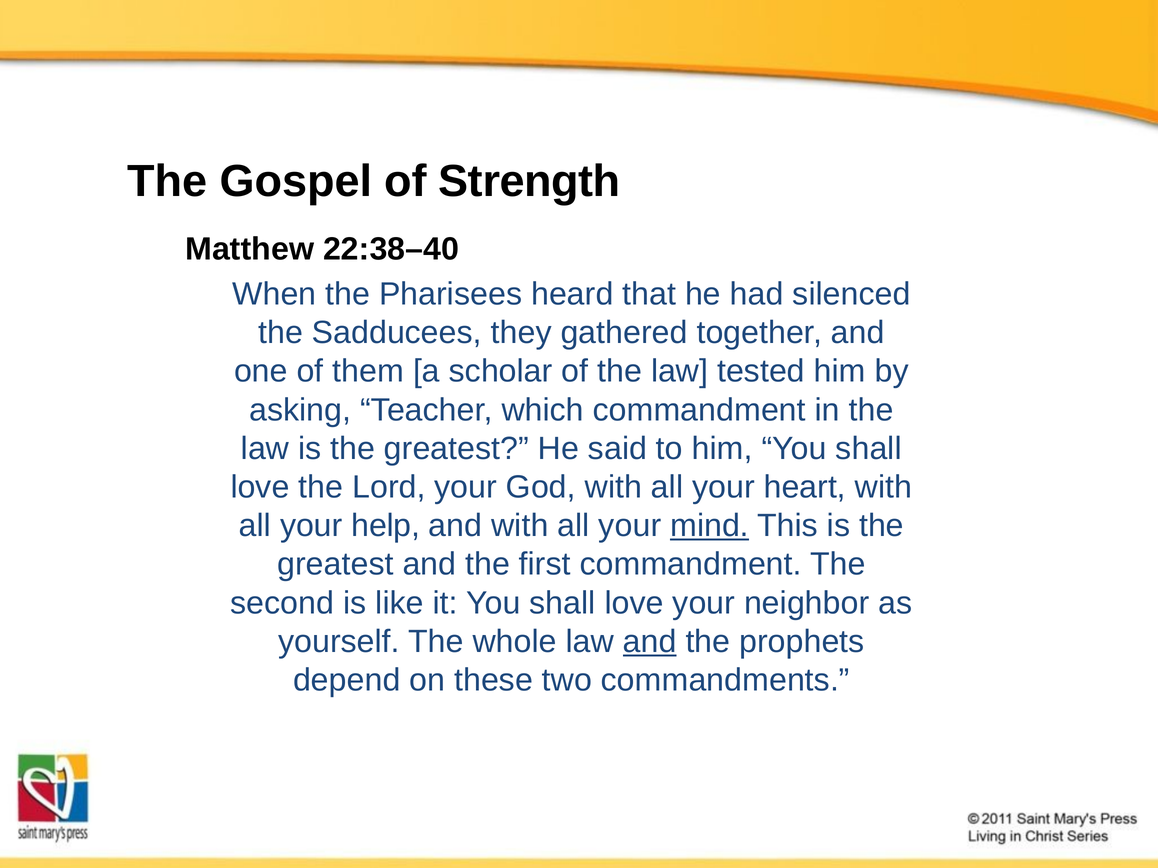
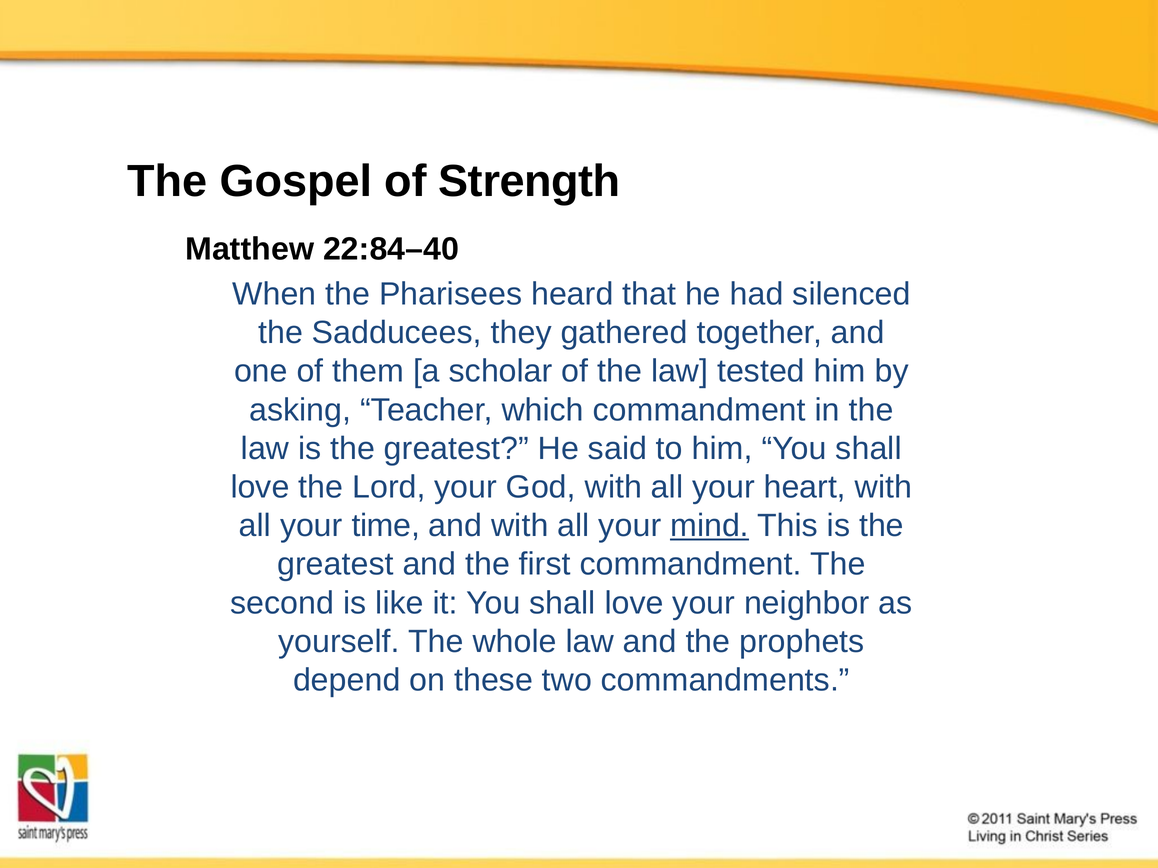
22:38–40: 22:38–40 -> 22:84–40 (391, 249)
help: help -> time (386, 526)
and underline: present -> none (650, 642)
